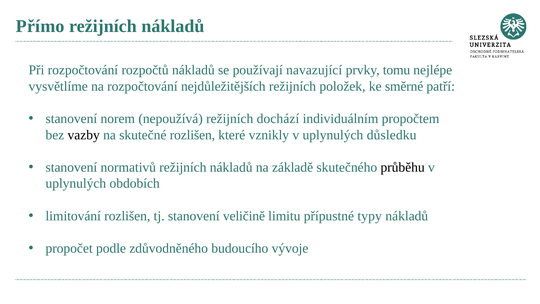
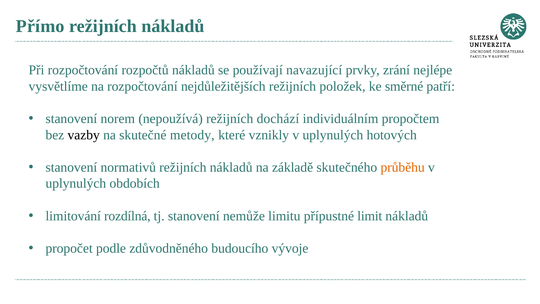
tomu: tomu -> zrání (396, 70)
skutečné rozlišen: rozlišen -> metody (192, 135)
důsledku: důsledku -> hotových (392, 135)
průběhu colour: black -> orange (403, 167)
limitování rozlišen: rozlišen -> rozdílná (127, 216)
veličině: veličině -> nemůže (244, 216)
typy: typy -> limit (370, 216)
